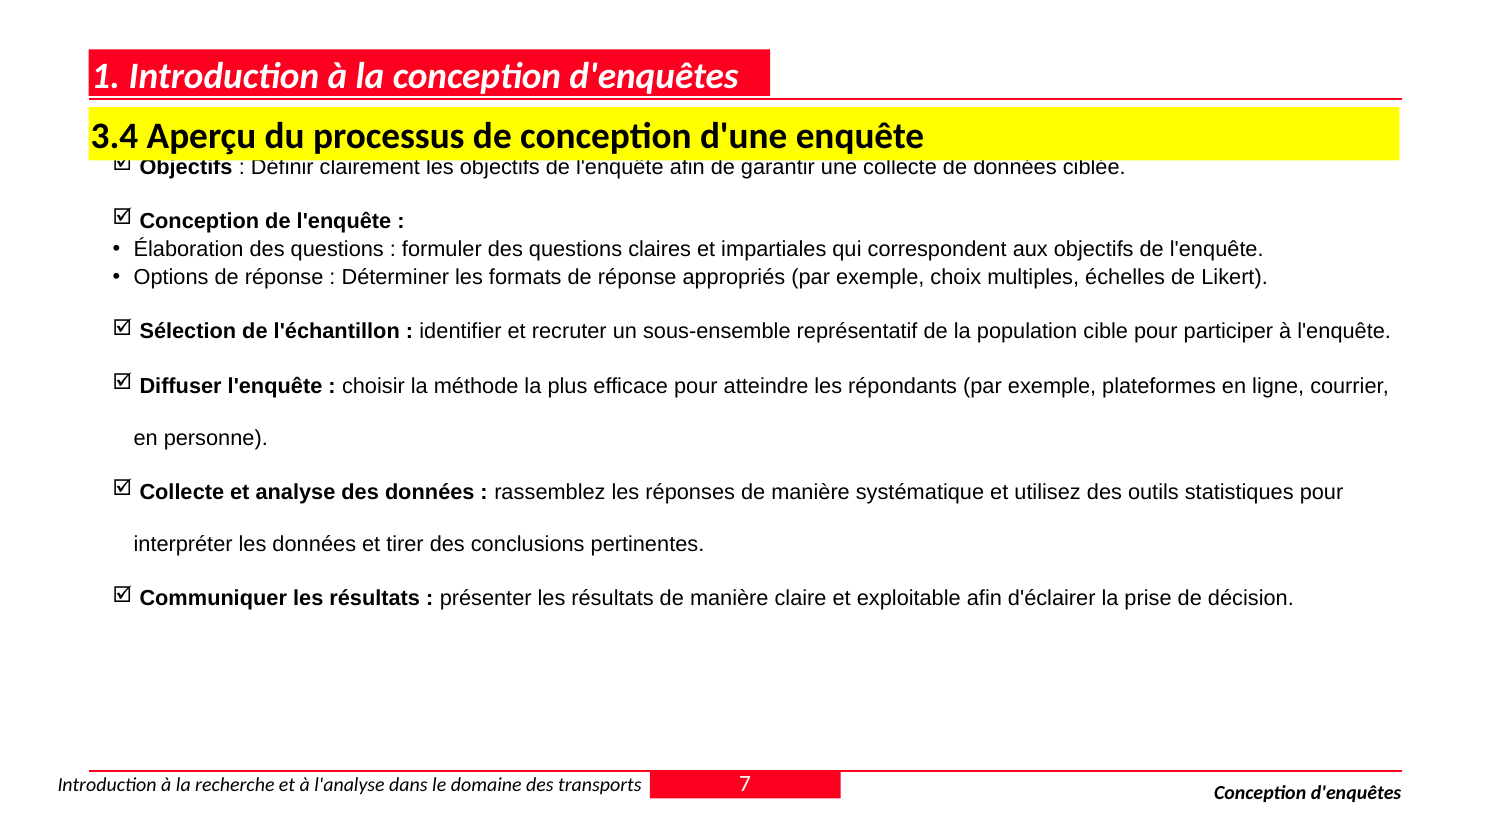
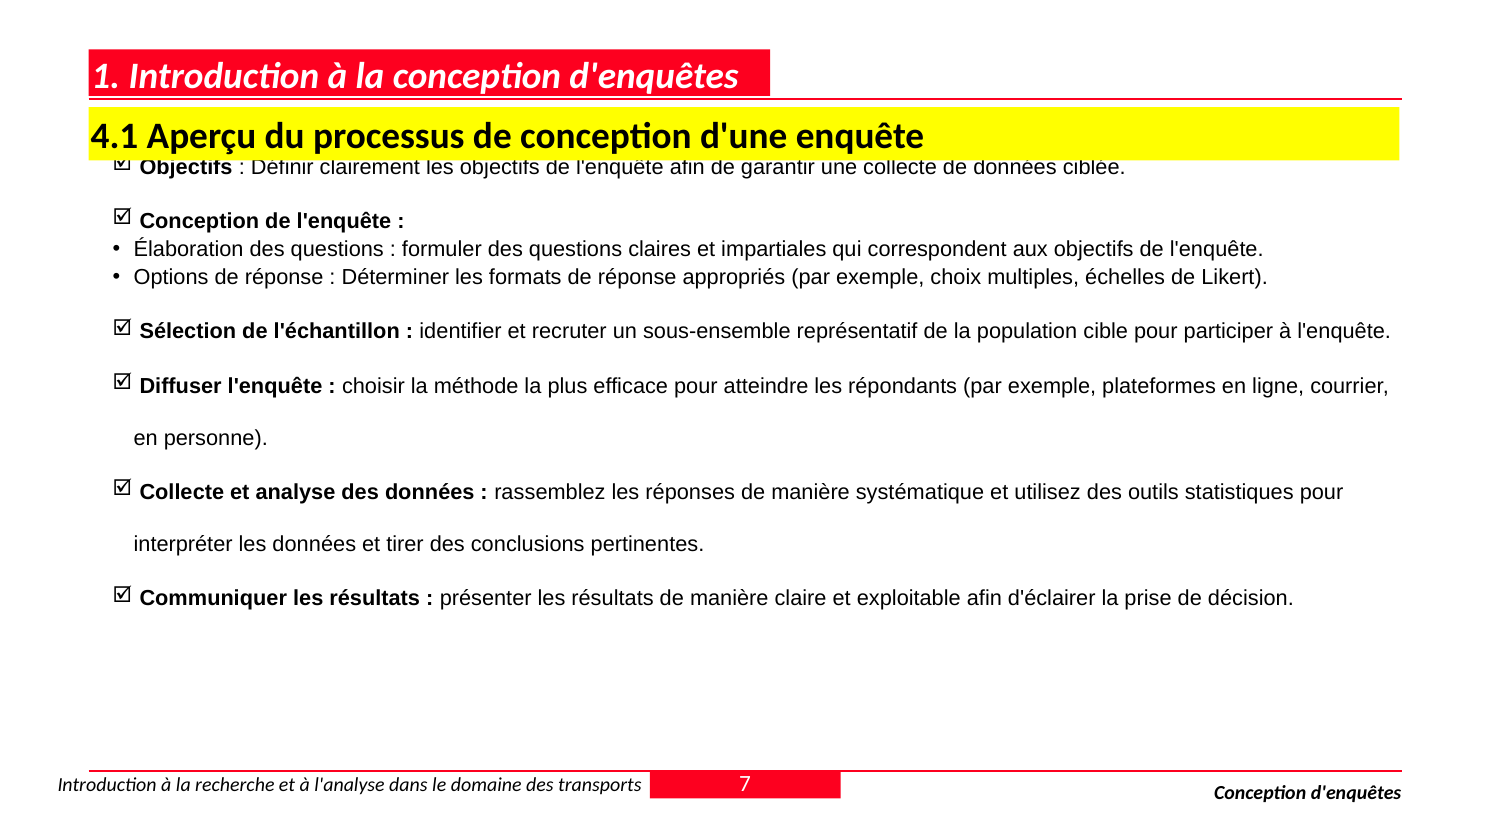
3.4: 3.4 -> 4.1 (114, 136)
